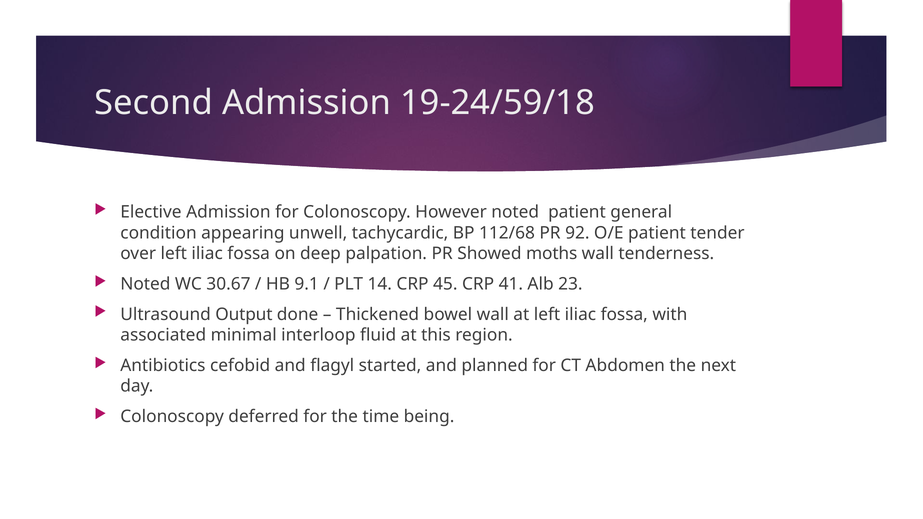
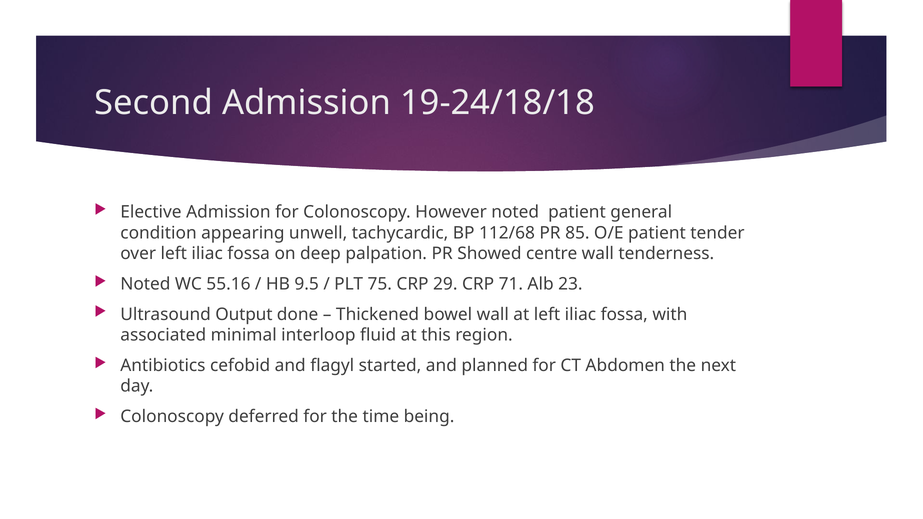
19-24/59/18: 19-24/59/18 -> 19-24/18/18 (498, 103)
92: 92 -> 85 (577, 233)
moths: moths -> centre (552, 254)
30.67: 30.67 -> 55.16 (228, 284)
9.1: 9.1 -> 9.5 (307, 284)
14: 14 -> 75 (380, 284)
45: 45 -> 29 (445, 284)
41: 41 -> 71 (511, 284)
